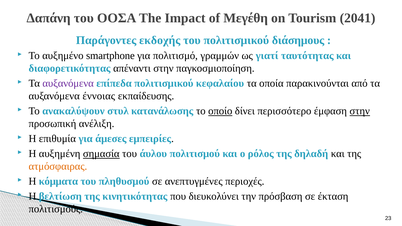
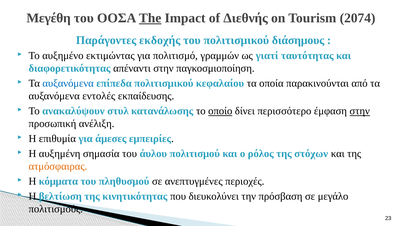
Δαπάνη: Δαπάνη -> Μεγέθη (49, 18)
The underline: none -> present (150, 18)
Mεγέθη: Mεγέθη -> Διεθνής (246, 18)
2041: 2041 -> 2074 (358, 18)
smartphone: smartphone -> εκτιμώντας (110, 56)
αυξανόμενα colour: purple -> blue (68, 83)
έννοιας: έννοιας -> εντολές (99, 96)
σημασία underline: present -> none (101, 154)
δηλαδή: δηλαδή -> στόχων (311, 154)
έκταση: έκταση -> μεγάλο (333, 196)
